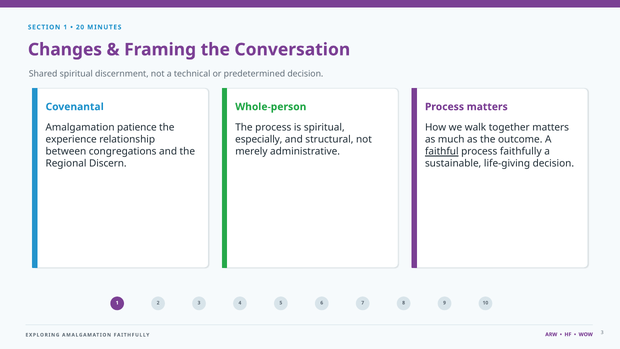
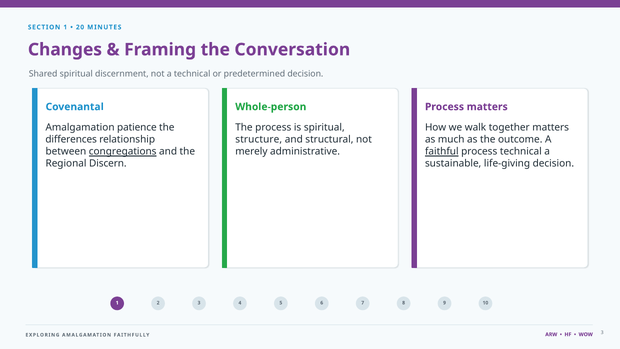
experience: experience -> differences (71, 140)
especially: especially -> structure (259, 140)
congregations underline: none -> present (123, 152)
process faithfully: faithfully -> technical (521, 152)
